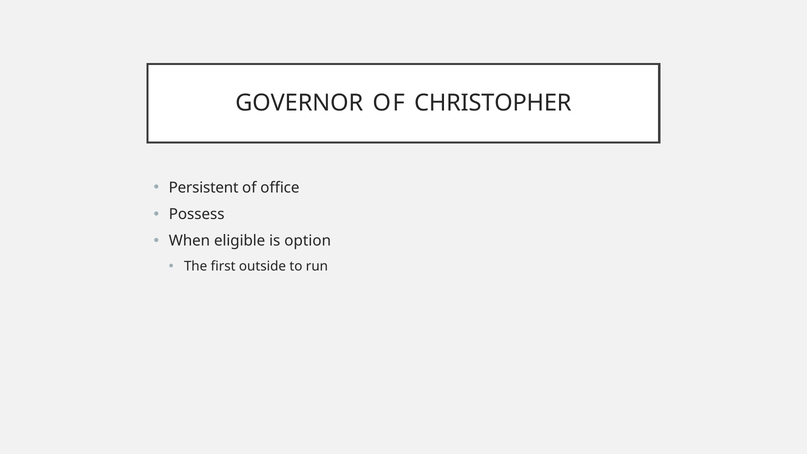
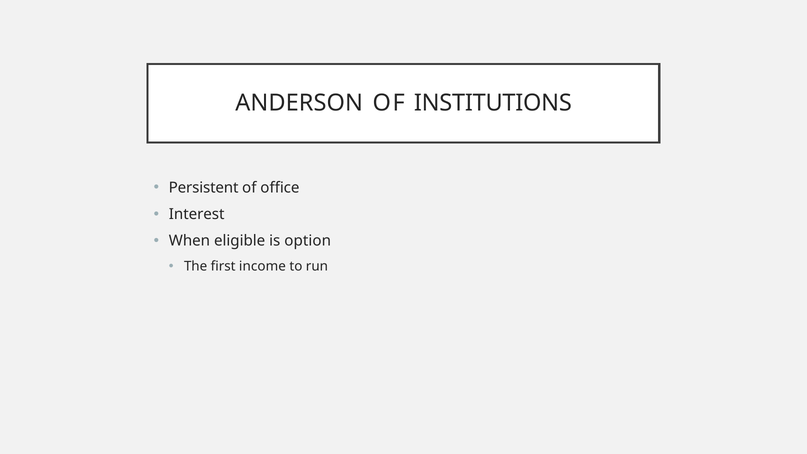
GOVERNOR: GOVERNOR -> ANDERSON (299, 103)
CHRISTOPHER: CHRISTOPHER -> INSTITUTIONS (493, 103)
Possess: Possess -> Interest (197, 214)
outside: outside -> income (262, 266)
